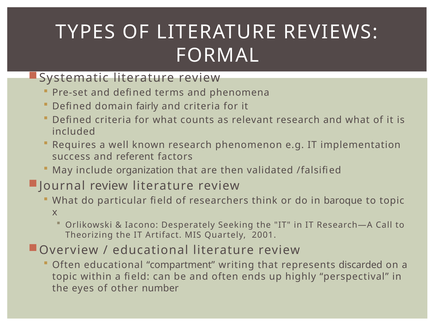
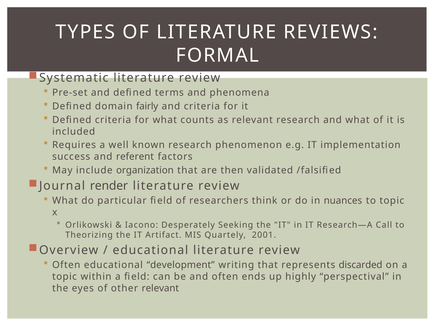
Journal review: review -> render (109, 185)
baroque: baroque -> nuances (343, 200)
compartment: compartment -> development (181, 264)
other number: number -> relevant (160, 288)
